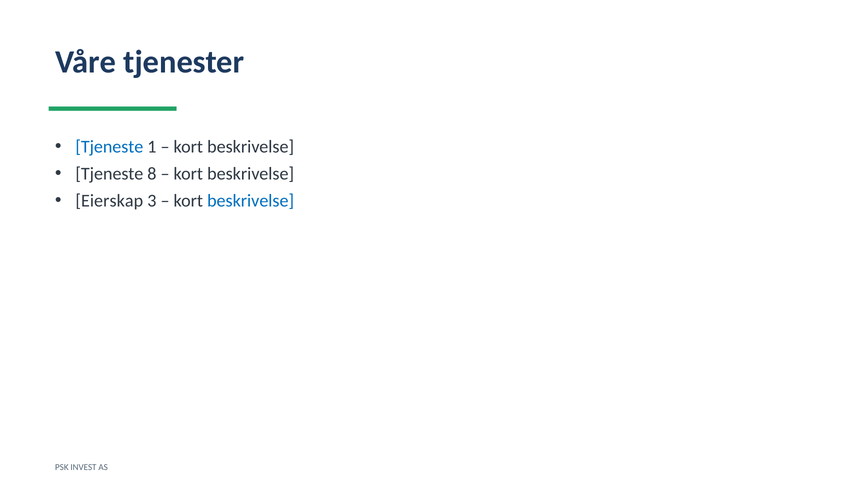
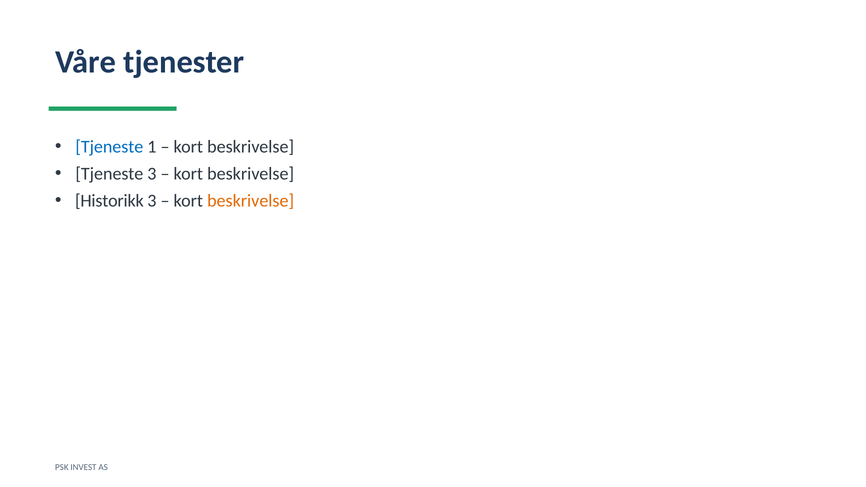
Tjeneste 8: 8 -> 3 (152, 174)
Eierskap: Eierskap -> Historikk (109, 201)
beskrivelse colour: blue -> orange (251, 201)
